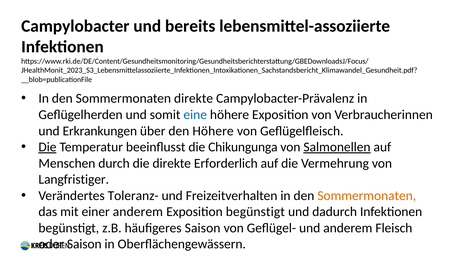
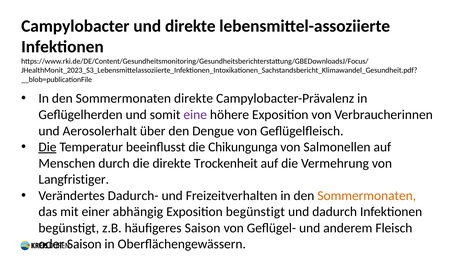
und bereits: bereits -> direkte (190, 26)
eine colour: blue -> purple (195, 114)
Erkrankungen: Erkrankungen -> Aerosolerhalt (100, 131)
den Höhere: Höhere -> Dengue (213, 131)
Salmonellen underline: present -> none (337, 147)
Erforderlich: Erforderlich -> Trockenheit (226, 163)
Toleranz-: Toleranz- -> Dadurch- (133, 195)
einer anderem: anderem -> abhängig (138, 211)
